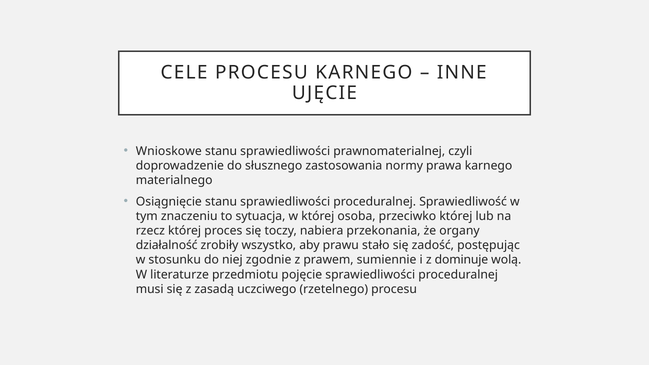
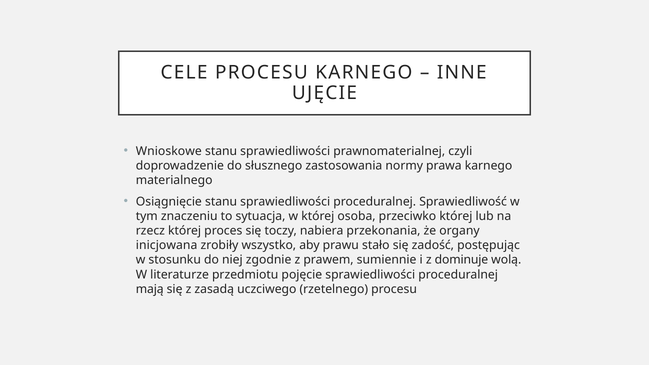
działalność: działalność -> inicjowana (167, 245)
musi: musi -> mają (150, 289)
